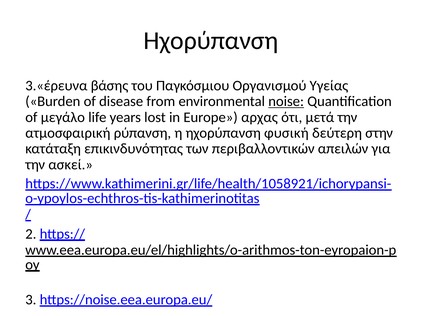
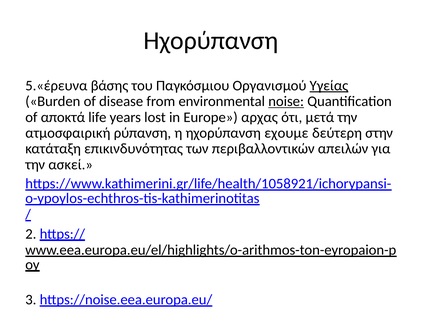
3.«έρευνα: 3.«έρευνα -> 5.«έρευνα (56, 86)
Υγείας underline: none -> present (329, 86)
μεγάλο: μεγάλο -> αποκτά (63, 117)
φυσική: φυσική -> εχουμε (286, 133)
